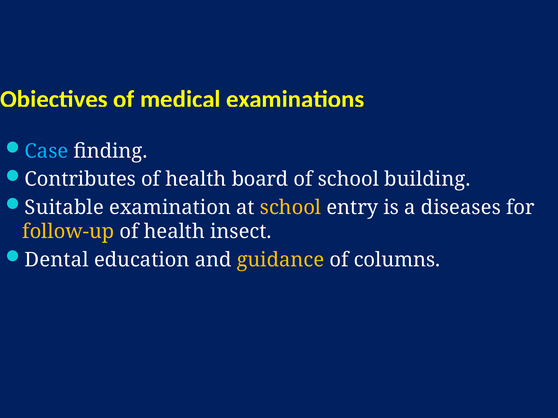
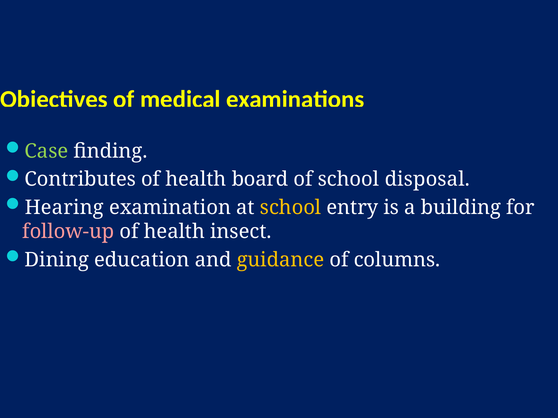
Case colour: light blue -> light green (46, 151)
building: building -> disposal (427, 180)
Suitable: Suitable -> Hearing (64, 208)
diseases: diseases -> building (461, 208)
follow-up colour: yellow -> pink (68, 232)
Dental: Dental -> Dining (57, 260)
